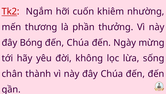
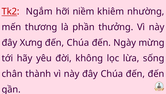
cuốn: cuốn -> niềm (83, 11)
Bóng: Bóng -> Xưng (31, 42)
